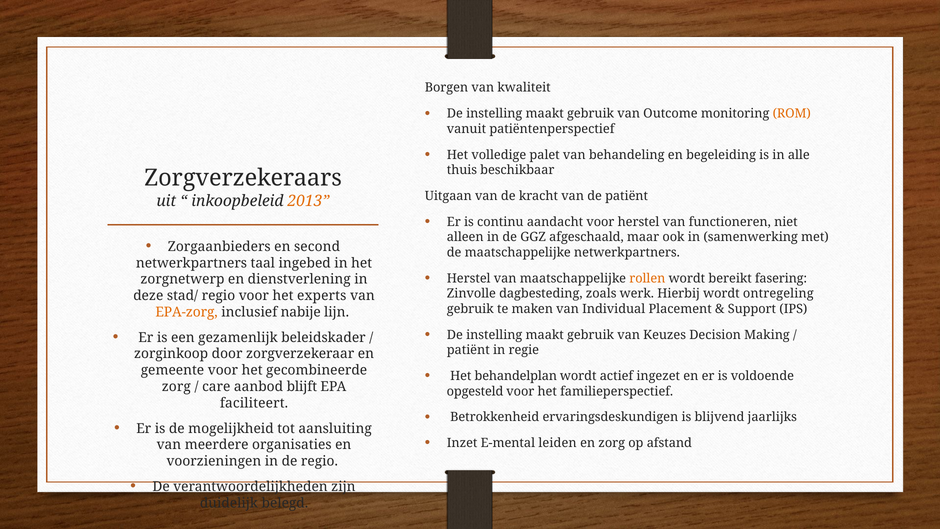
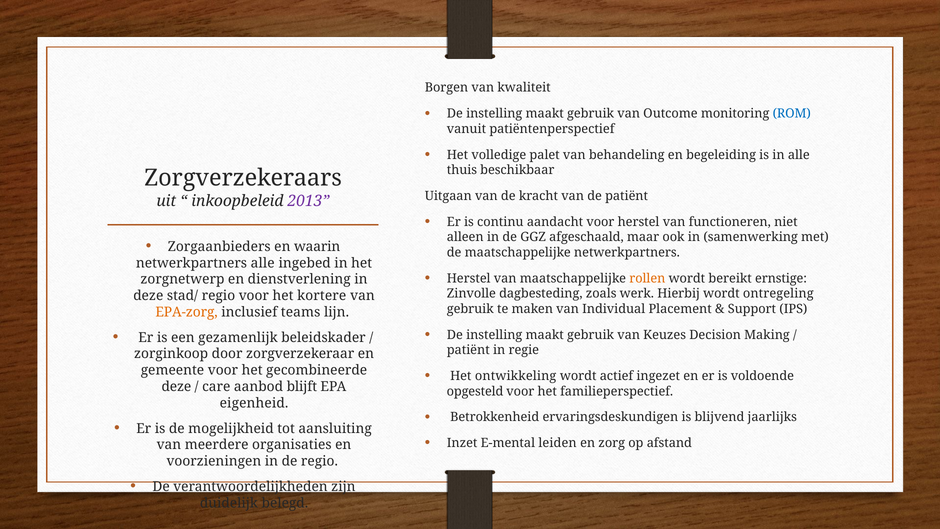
ROM colour: orange -> blue (792, 114)
2013 colour: orange -> purple (309, 201)
second: second -> waarin (317, 246)
netwerkpartners taal: taal -> alle (263, 263)
fasering: fasering -> ernstige (781, 278)
experts: experts -> kortere (322, 296)
nabije: nabije -> teams (301, 312)
behandelplan: behandelplan -> ontwikkeling (516, 376)
zorg: zorg -> deze (176, 387)
faciliteert: faciliteert -> eigenheid (254, 403)
